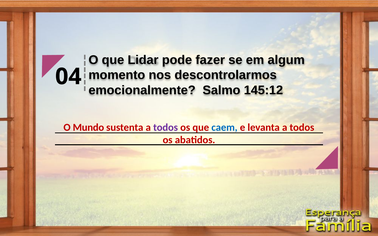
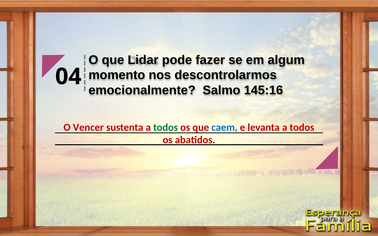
145:12: 145:12 -> 145:16 (263, 90)
Mundo: Mundo -> Vencer (88, 128)
todos colour: purple -> green (166, 128)
